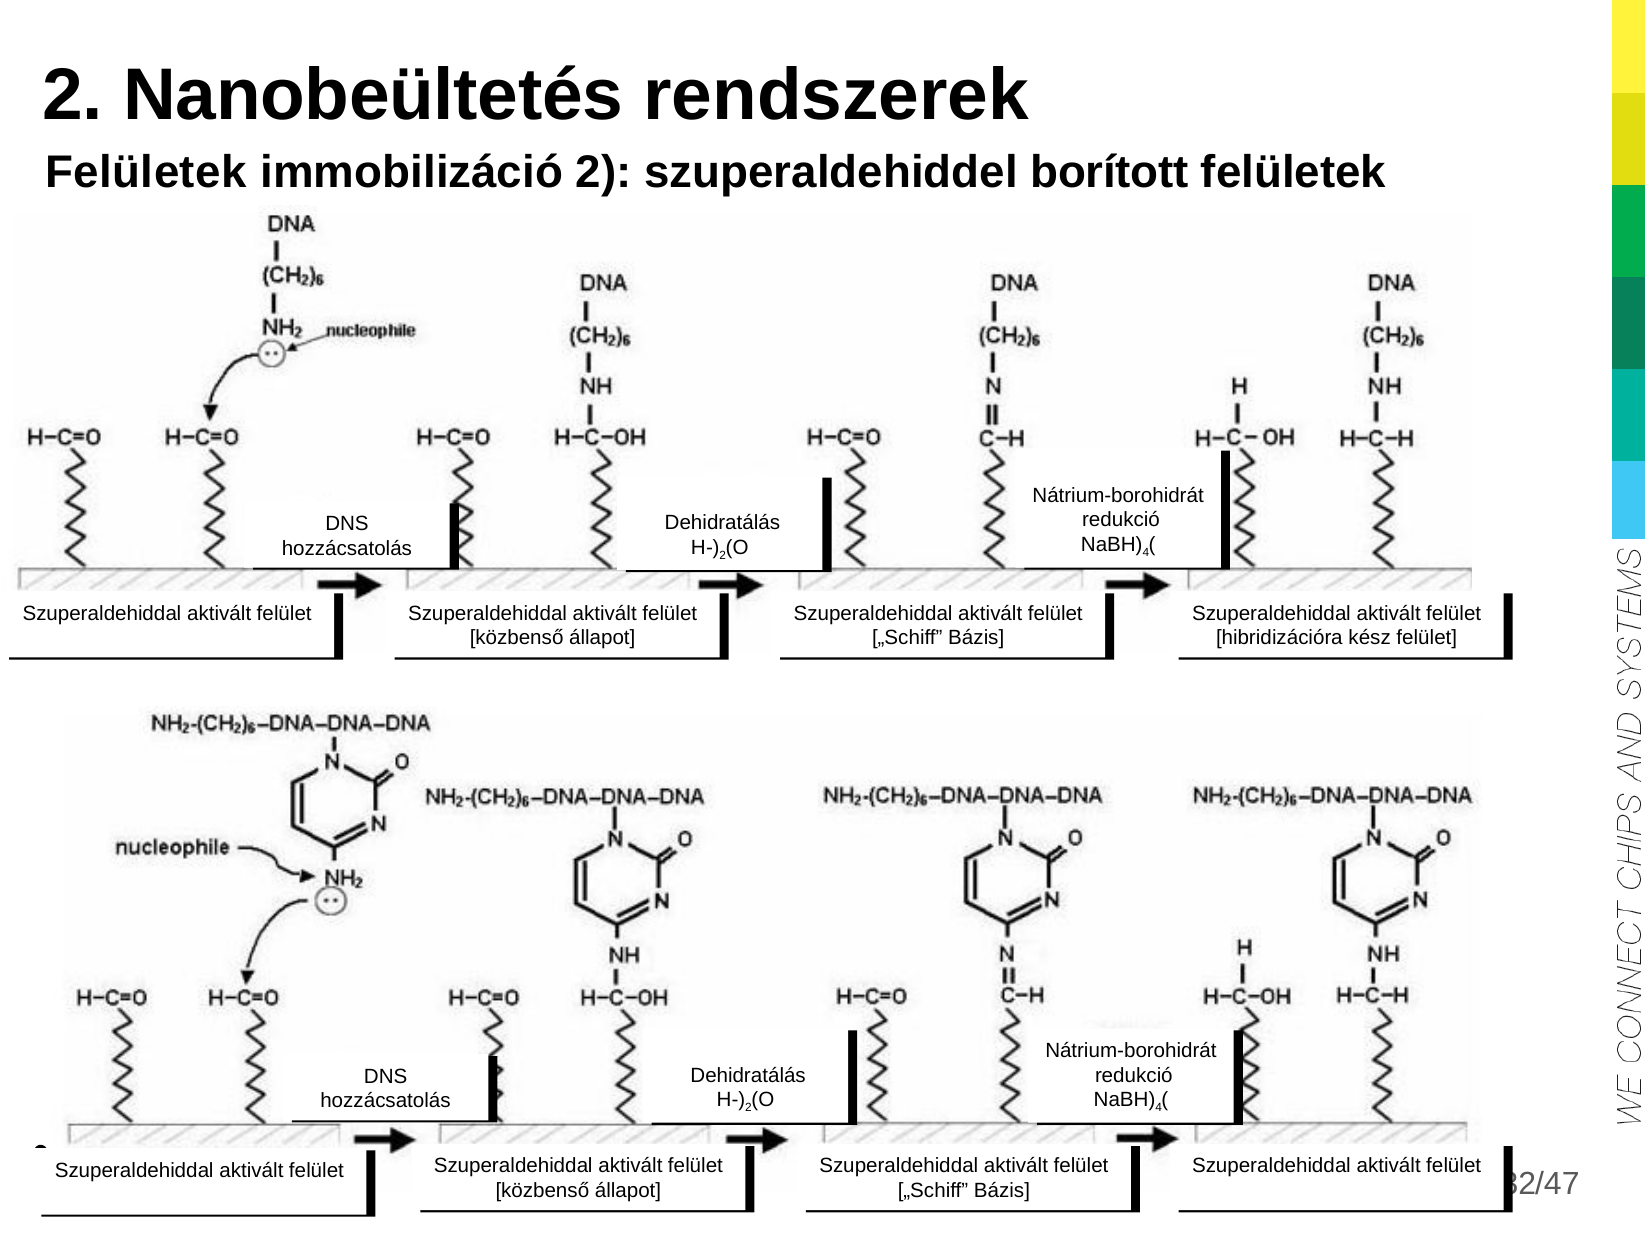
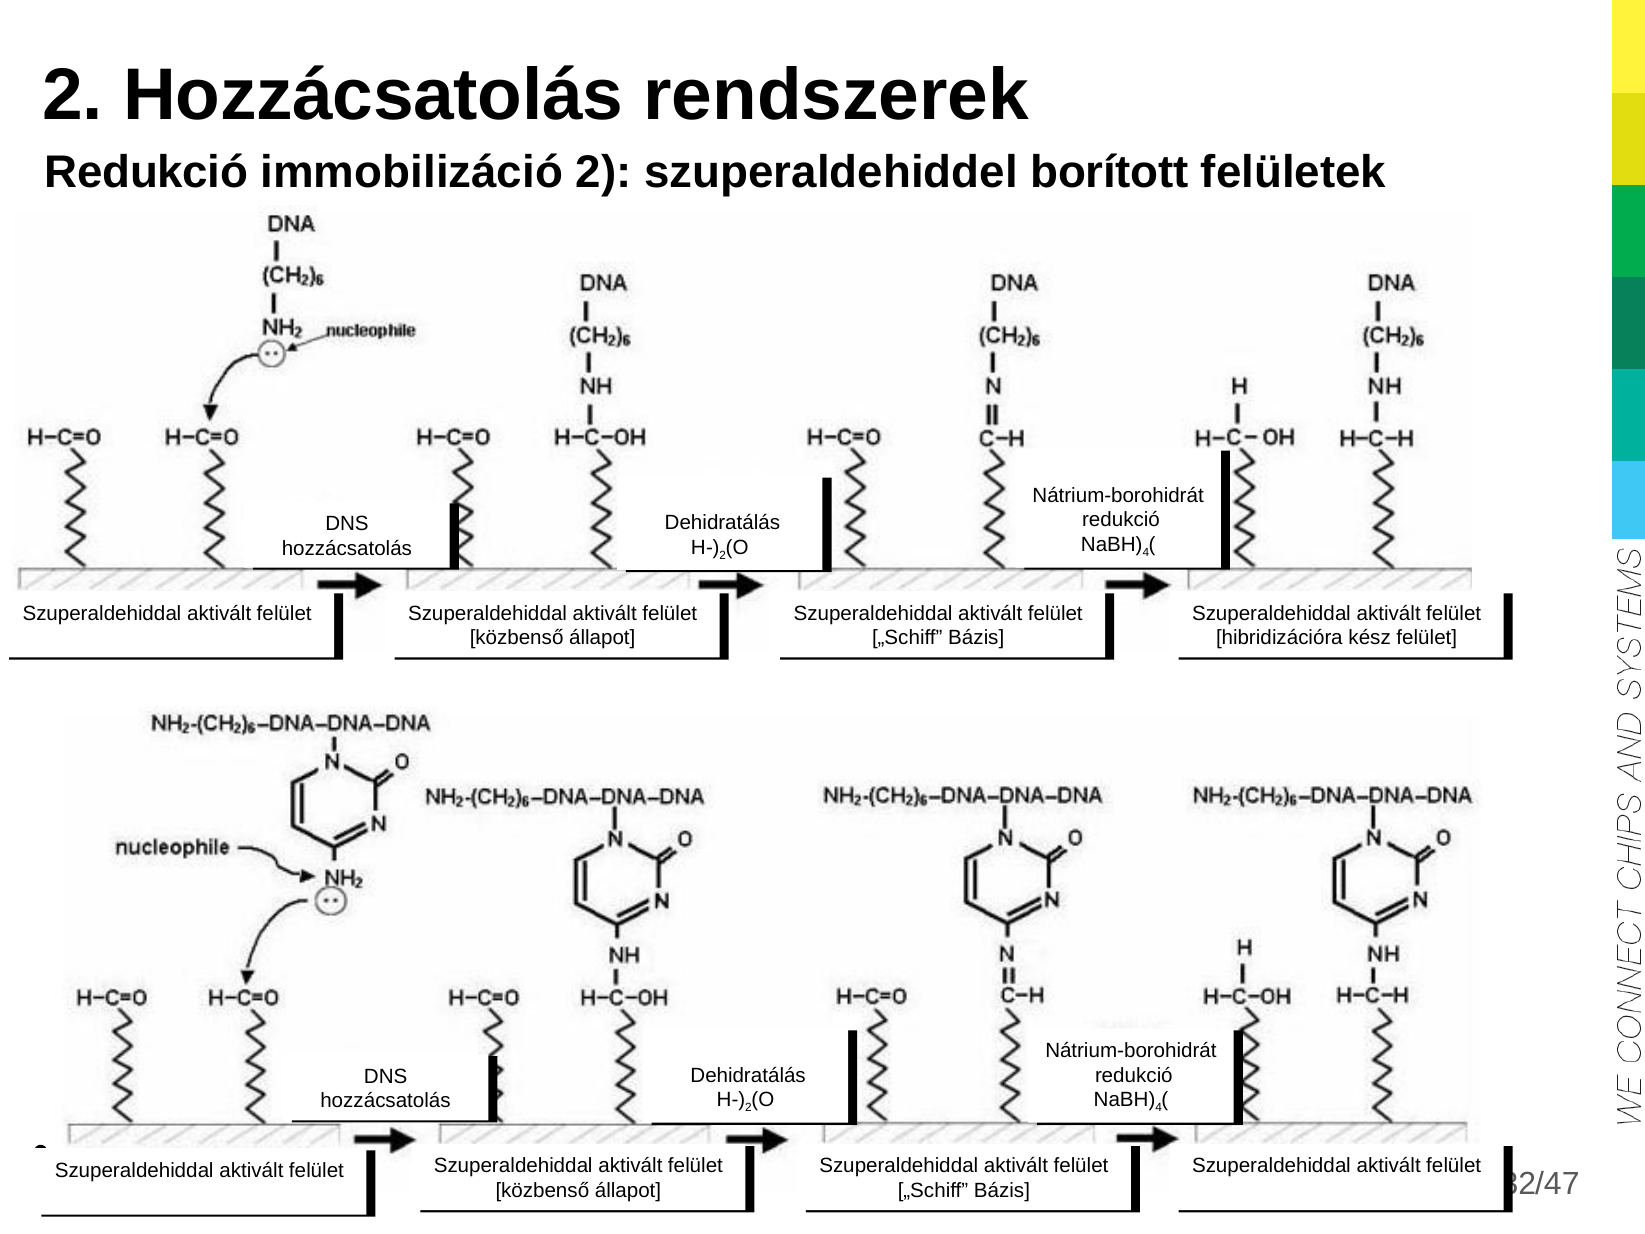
2 Nanobeültetés: Nanobeültetés -> Hozzácsatolás (373, 95)
Felületek: Felületek -> Redukció (146, 172)
